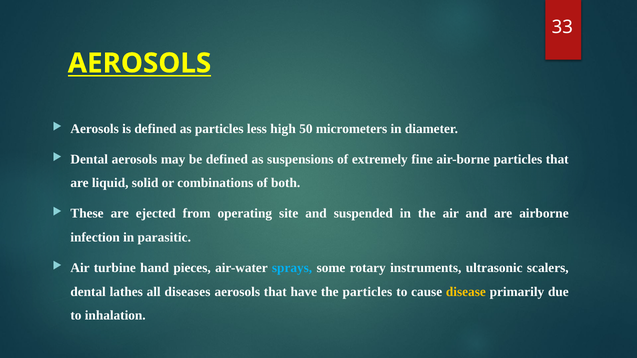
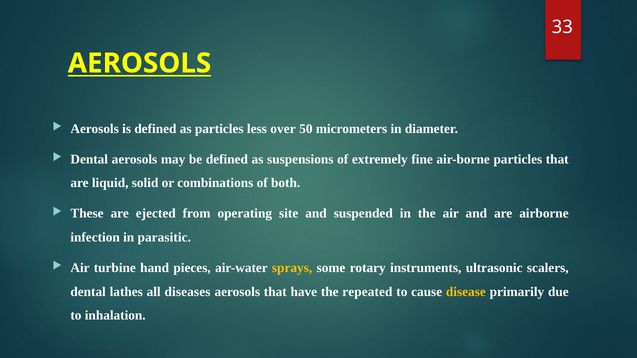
high: high -> over (283, 129)
sprays colour: light blue -> yellow (292, 268)
the particles: particles -> repeated (367, 292)
